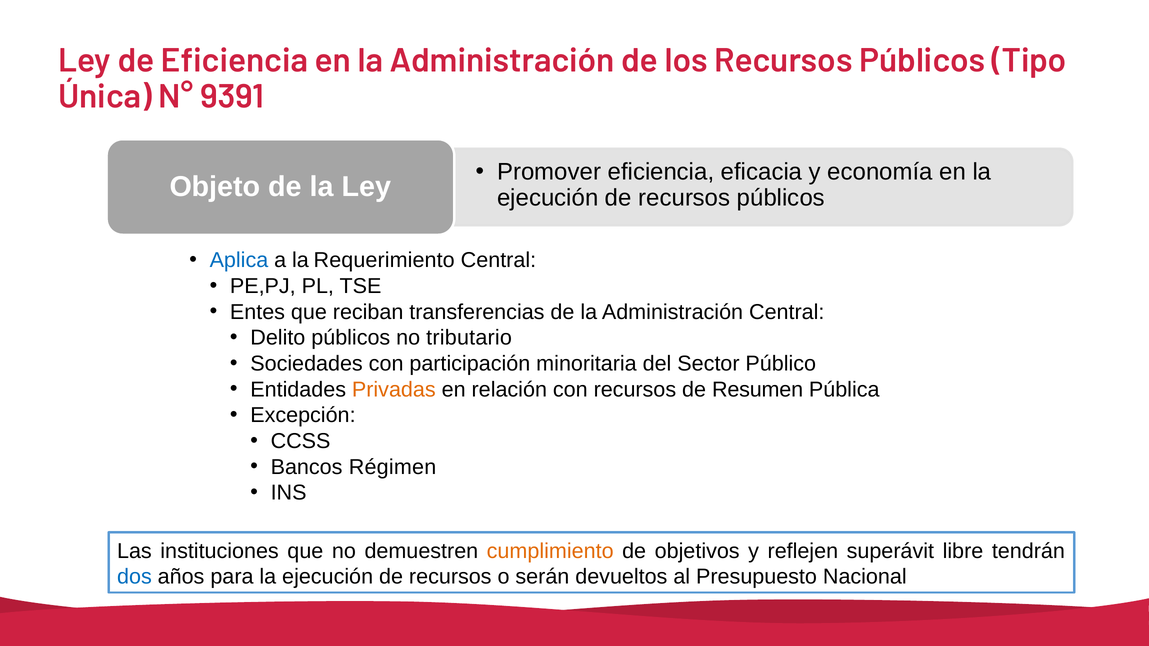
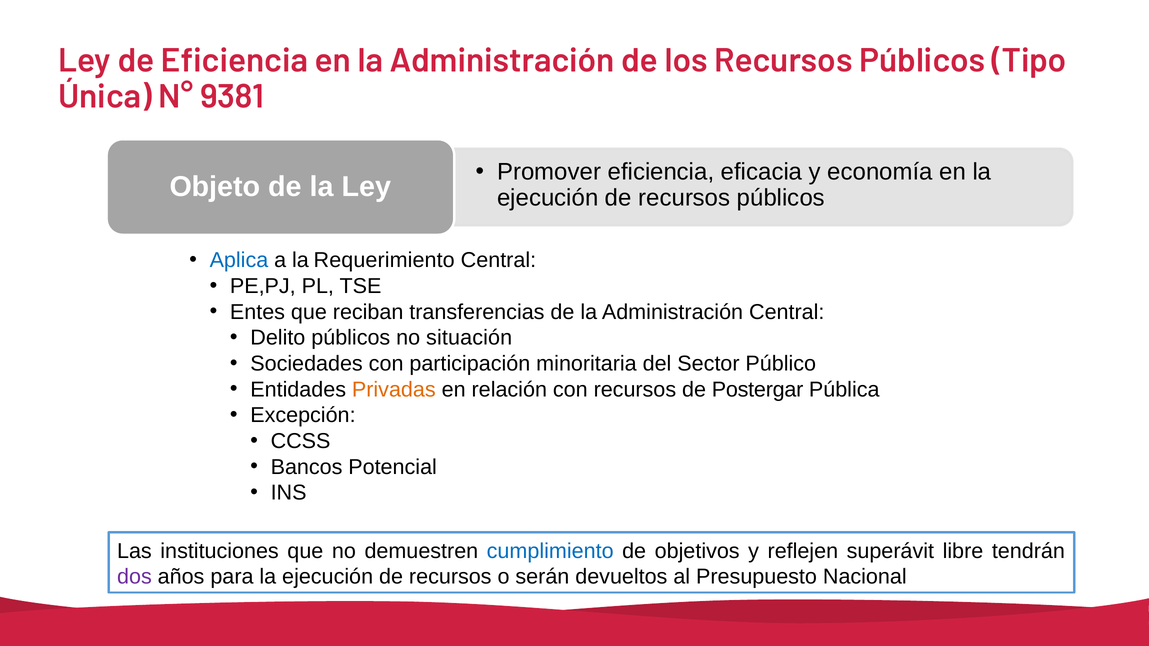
9391: 9391 -> 9381 (232, 97)
tributario: tributario -> situación (469, 338)
Resumen: Resumen -> Postergar (758, 390)
Régimen: Régimen -> Potencial (393, 467)
cumplimiento colour: orange -> blue (550, 551)
dos colour: blue -> purple (134, 577)
